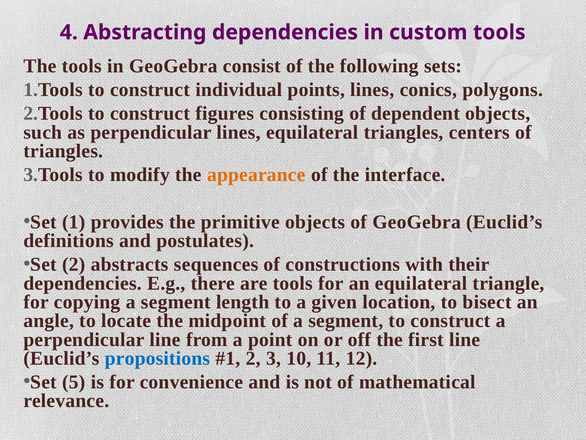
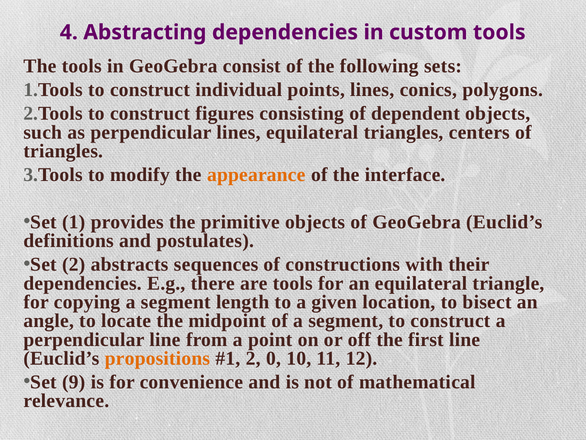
propositions colour: blue -> orange (157, 358)
3: 3 -> 0 (274, 358)
5: 5 -> 9 (74, 382)
